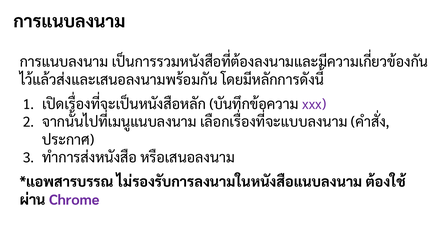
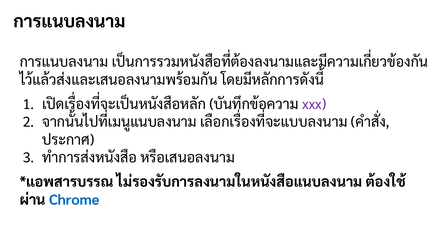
Chrome colour: purple -> blue (74, 200)
